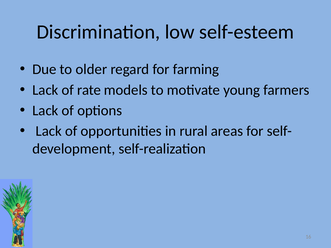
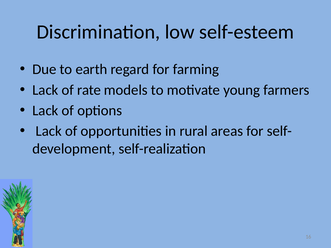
older: older -> earth (91, 69)
